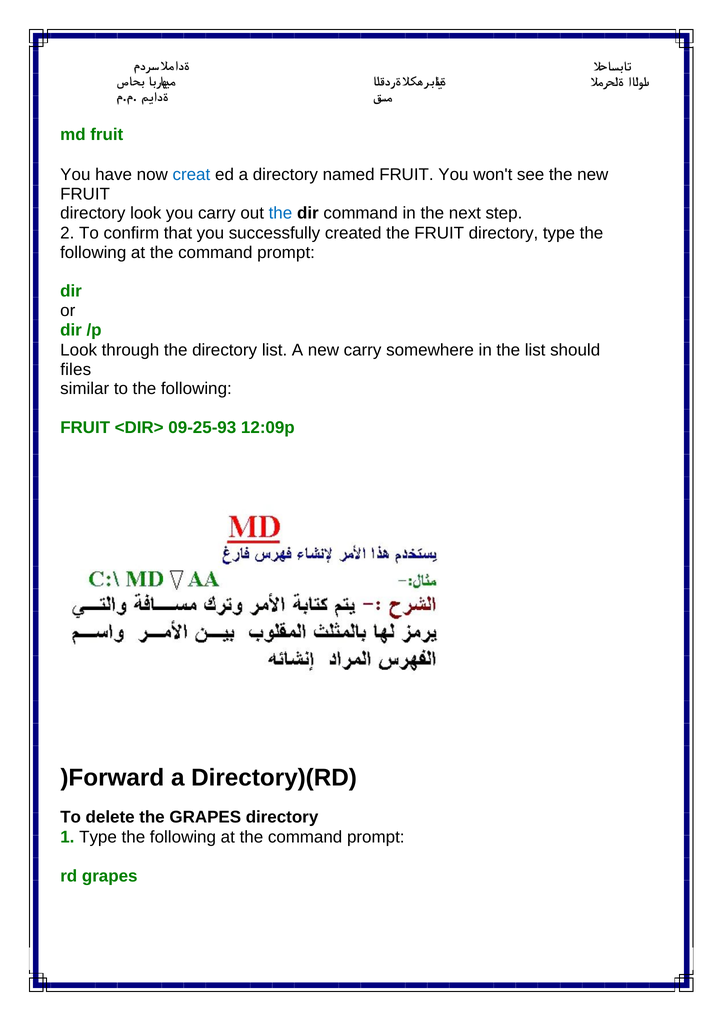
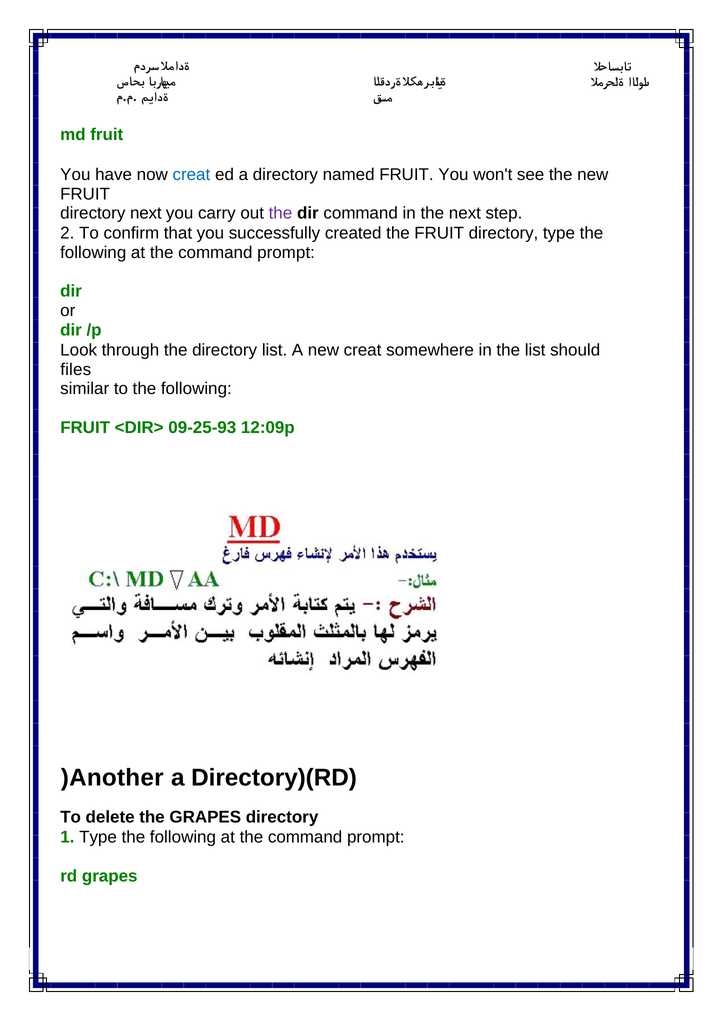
directory look: look -> next (146, 213)
the colour: blue -> purple (280, 213)
new carry: carry -> creat (363, 350)
)Forward: )Forward -> )Another (112, 778)
